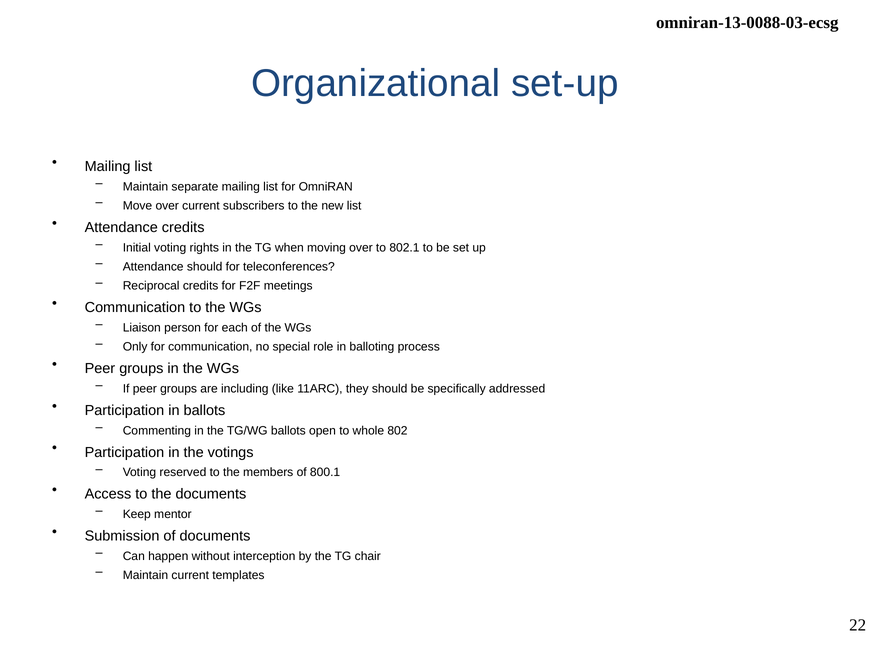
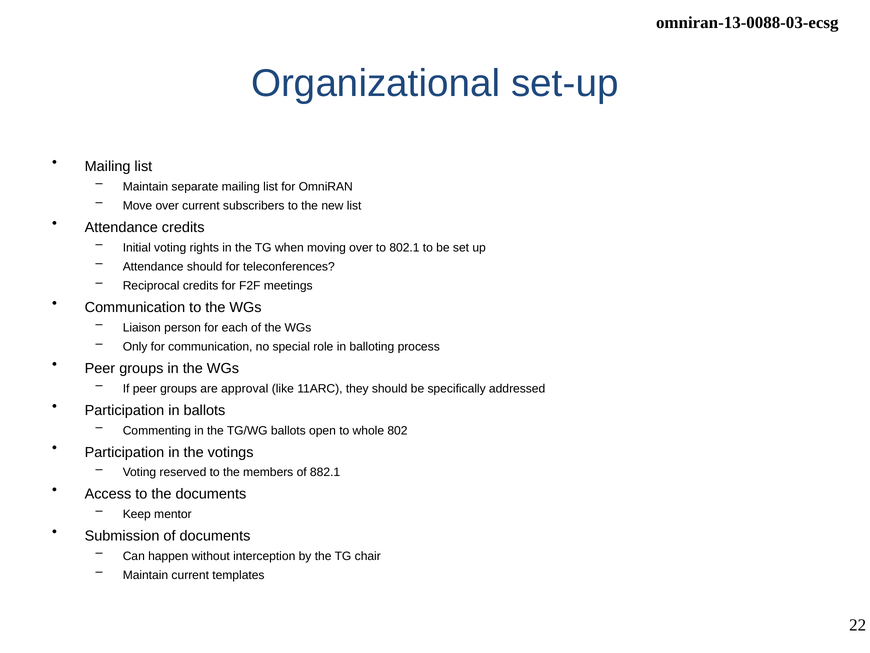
including: including -> approval (245, 388)
800.1: 800.1 -> 882.1 (325, 472)
